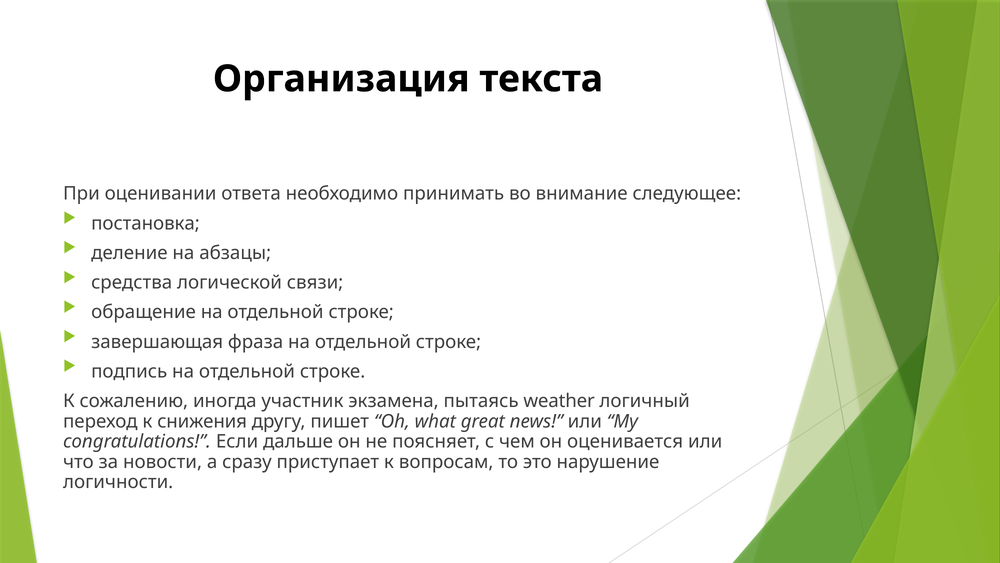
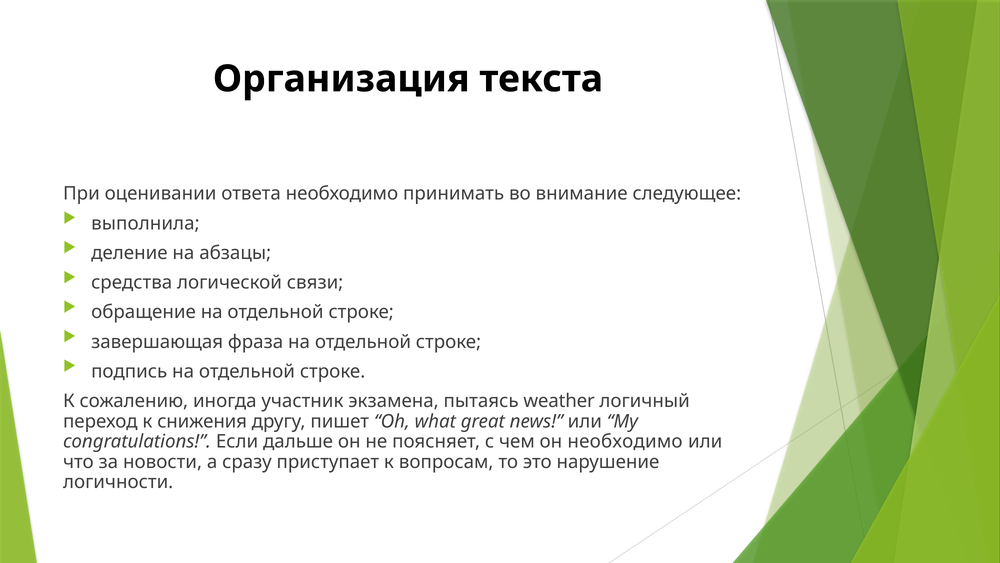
постановка: постановка -> выполнила (145, 223)
он оценивается: оценивается -> необходимо (625, 441)
